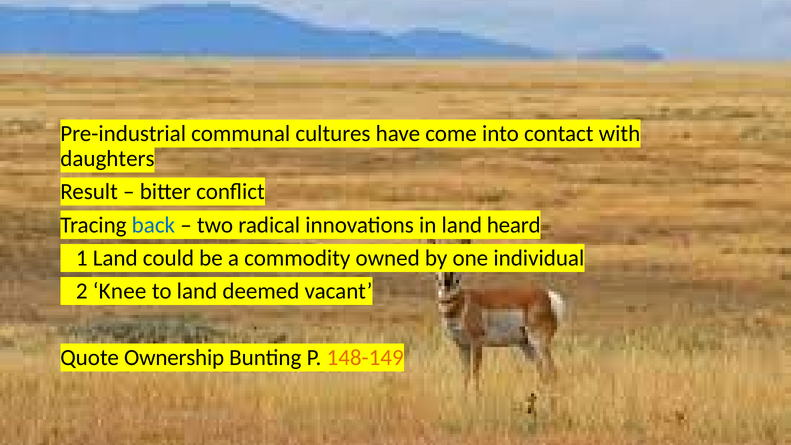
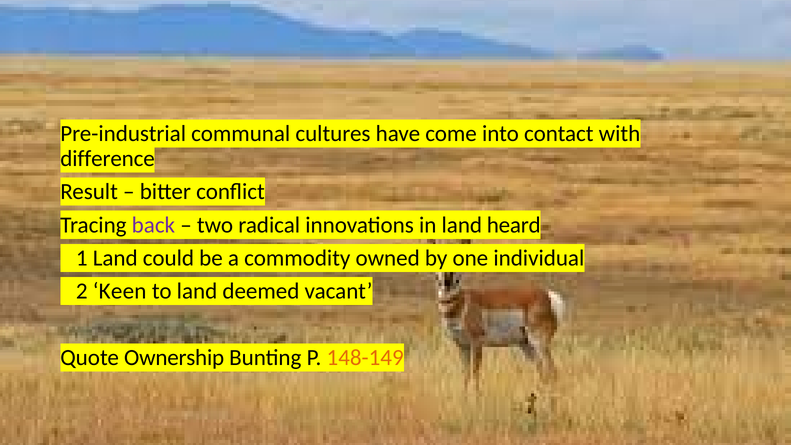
daughters: daughters -> difference (108, 159)
back colour: blue -> purple (153, 225)
Knee: Knee -> Keen (120, 291)
